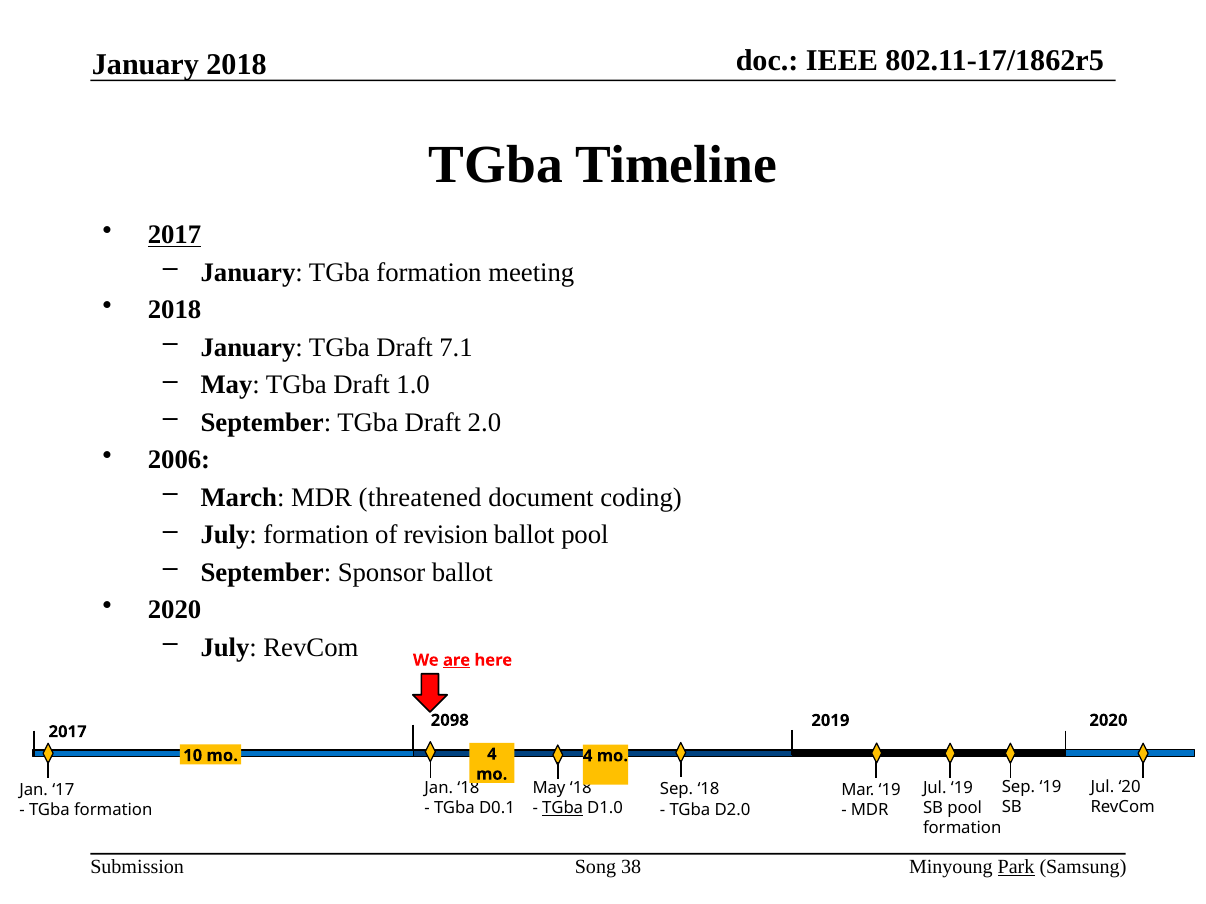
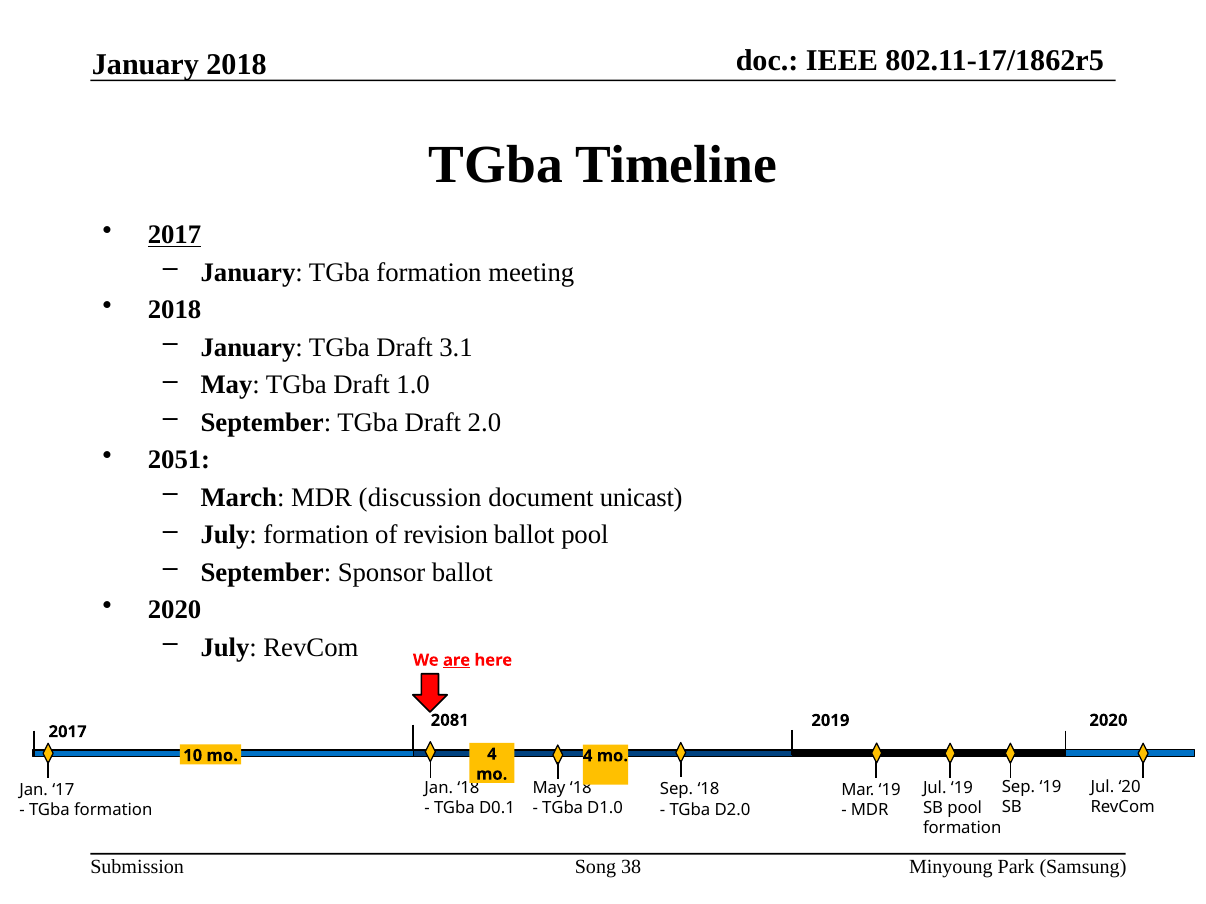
7.1: 7.1 -> 3.1 (456, 348)
2006: 2006 -> 2051 (179, 460)
threatened: threatened -> discussion (420, 498)
coding: coding -> unicast (641, 498)
2098: 2098 -> 2081 (450, 721)
TGba underline: present -> none (563, 809)
Park underline: present -> none (1016, 867)
